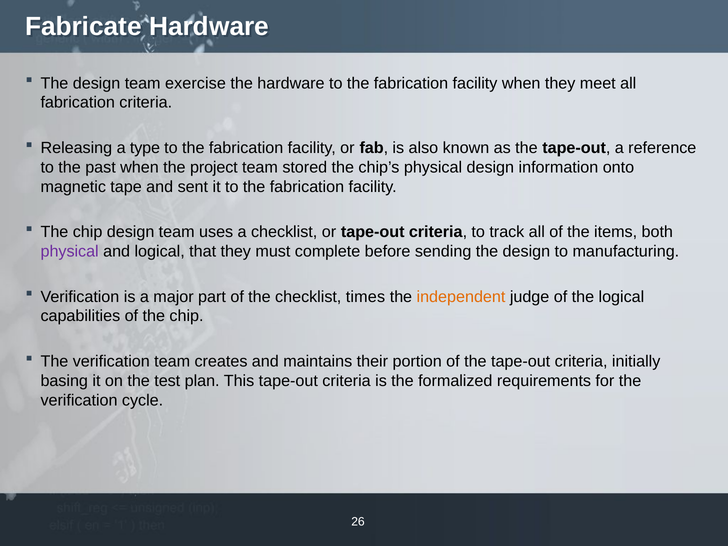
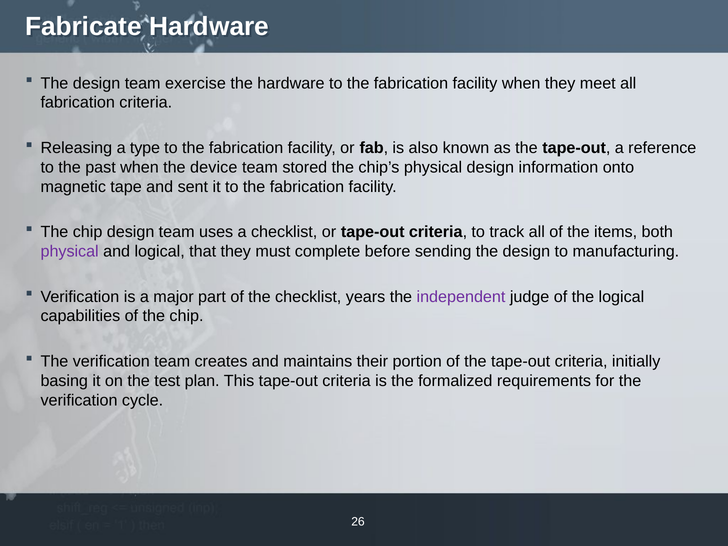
project: project -> device (214, 167)
times: times -> years (366, 297)
independent colour: orange -> purple (461, 297)
